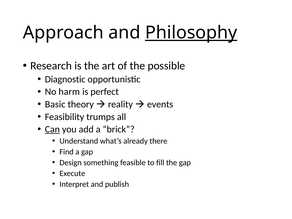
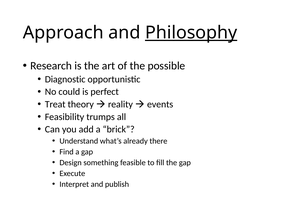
harm: harm -> could (69, 92)
Basic: Basic -> Treat (55, 104)
Can underline: present -> none (52, 129)
